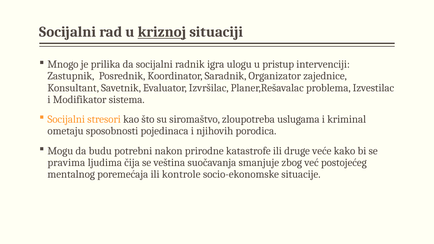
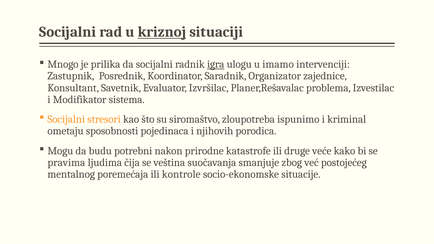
igra underline: none -> present (216, 64)
pristup: pristup -> imamo (278, 64)
uslugama: uslugama -> ispunimo (298, 119)
